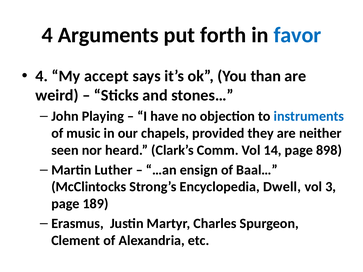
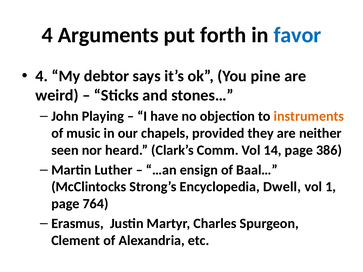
accept: accept -> debtor (106, 76)
than: than -> pine (266, 76)
instruments colour: blue -> orange (309, 116)
898: 898 -> 386 (329, 150)
3: 3 -> 1 (331, 187)
189: 189 -> 764 (95, 204)
